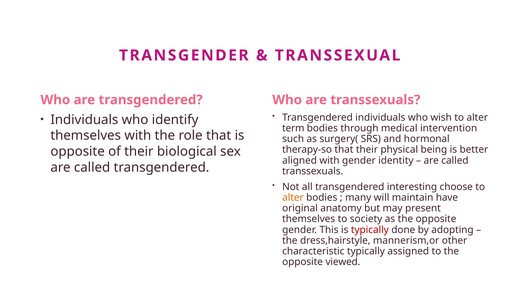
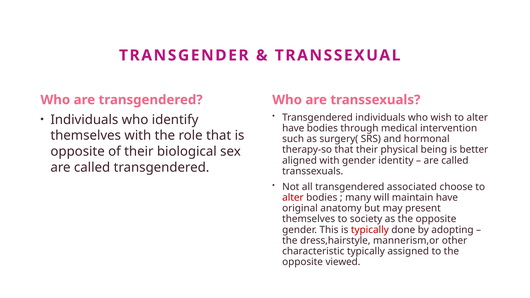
term: term -> have (293, 128)
interesting: interesting -> associated (412, 187)
alter colour: orange -> red (293, 198)
